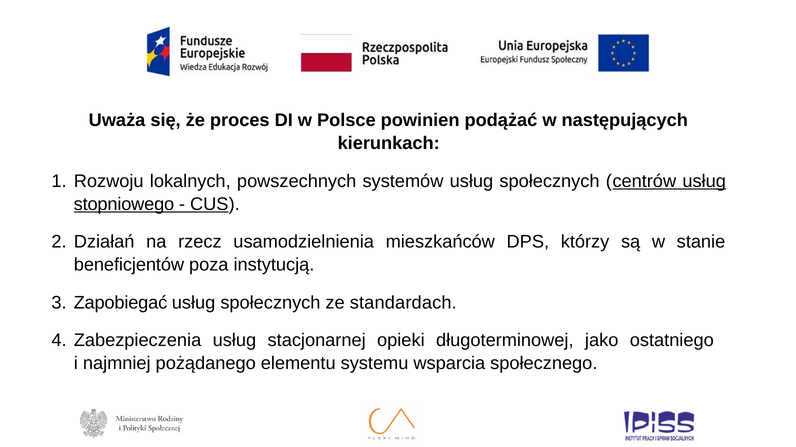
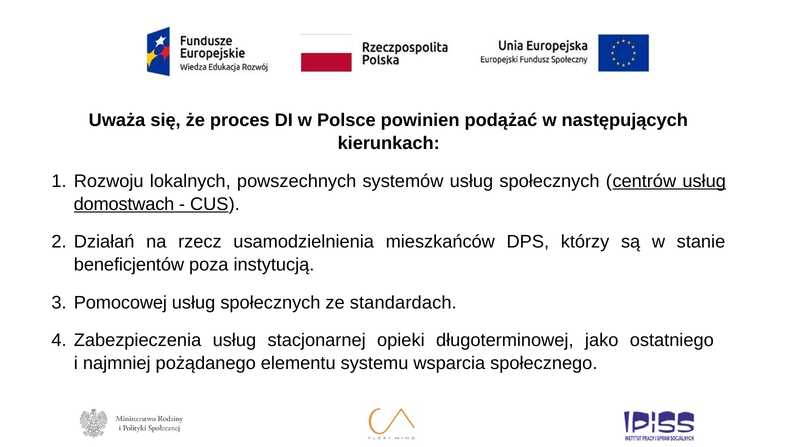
stopniowego: stopniowego -> domostwach (124, 204)
Zapobiegać: Zapobiegać -> Pomocowej (120, 303)
